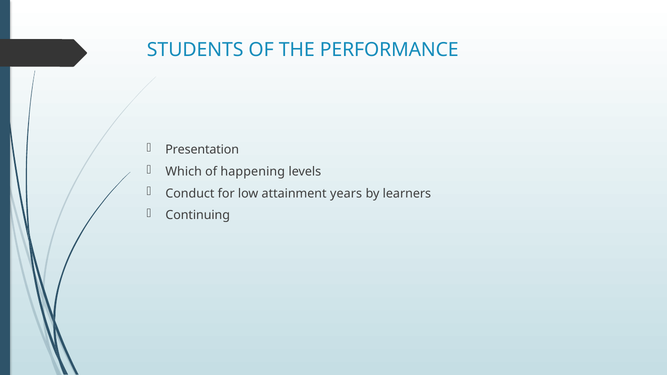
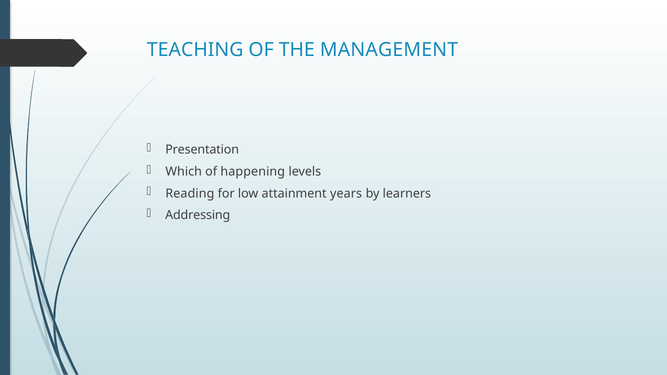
STUDENTS: STUDENTS -> TEACHING (195, 50)
PERFORMANCE: PERFORMANCE -> MANAGEMENT (389, 50)
Conduct: Conduct -> Reading (190, 193)
Continuing: Continuing -> Addressing (198, 215)
